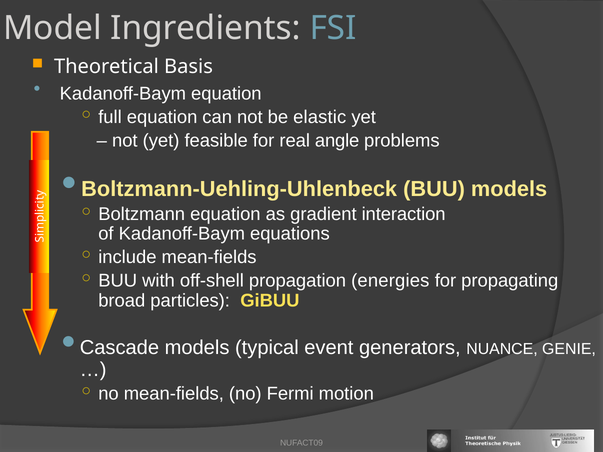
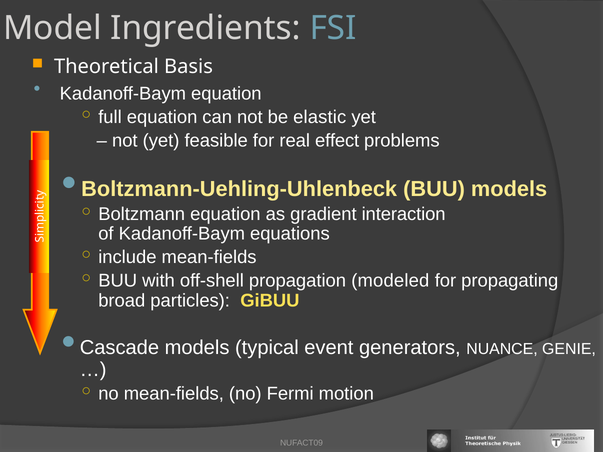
angle: angle -> effect (337, 141)
energies: energies -> modeled (390, 281)
